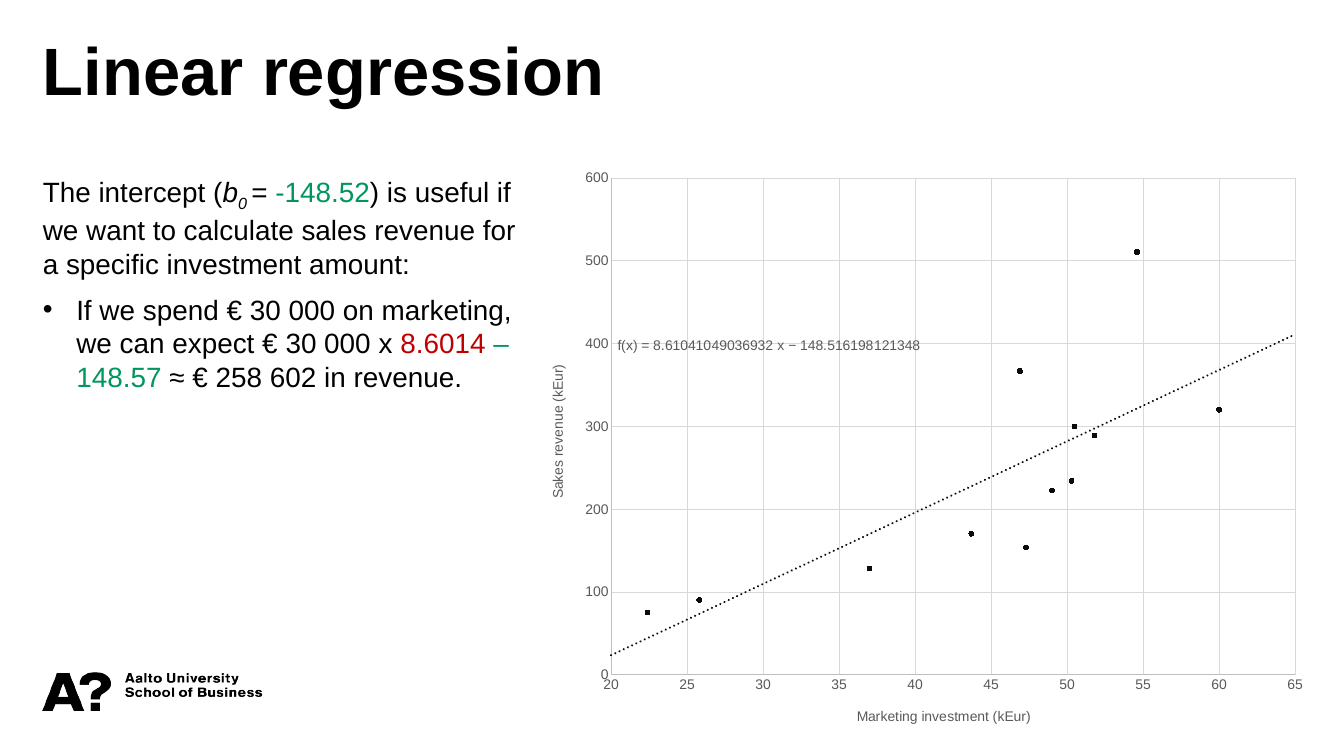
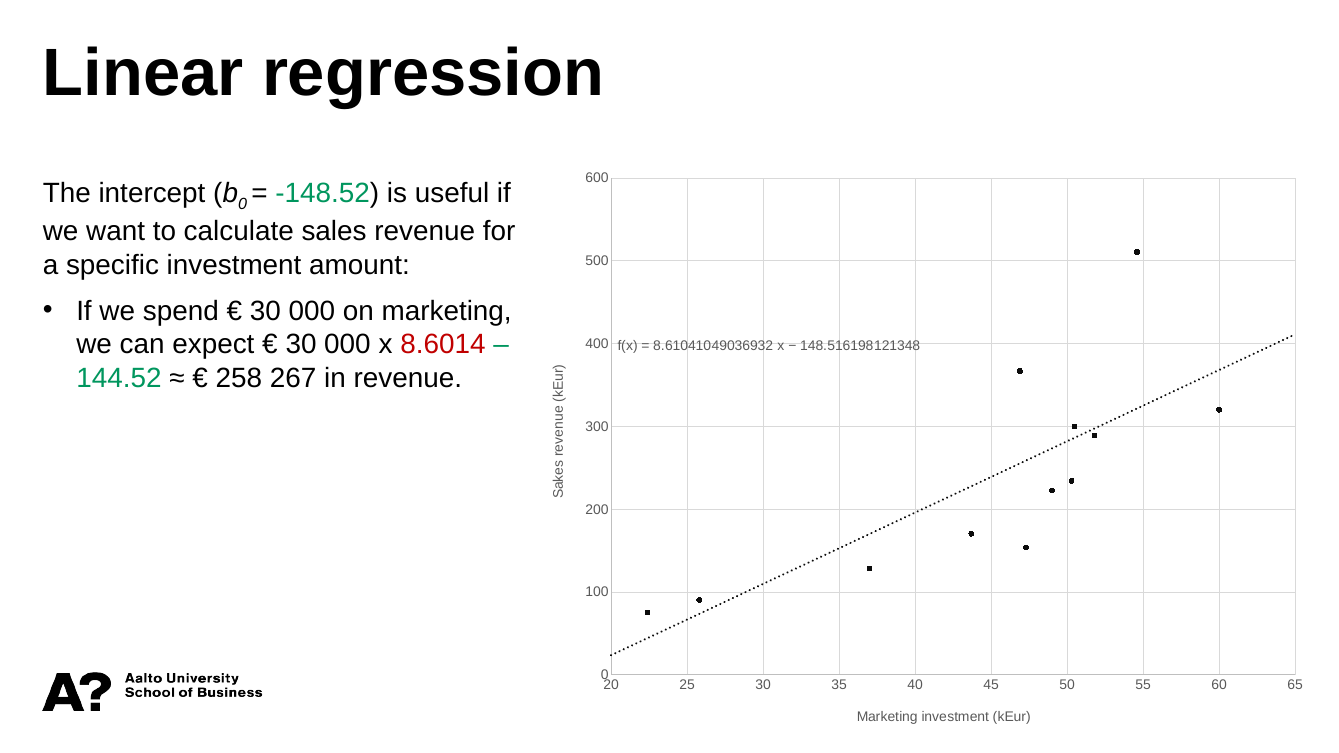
148.57: 148.57 -> 144.52 (119, 378)
602: 602 -> 267 (293, 378)
